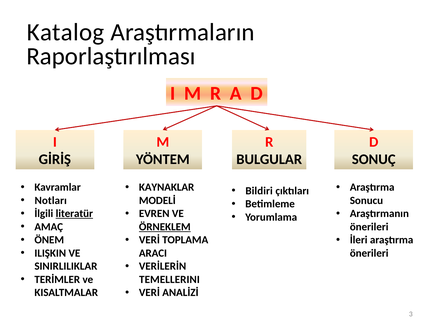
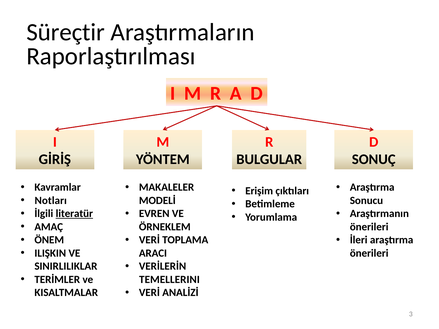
Katalog: Katalog -> Süreçtir (66, 32)
KAYNAKLAR: KAYNAKLAR -> MAKALELER (167, 188)
Bildiri: Bildiri -> Erişim (259, 191)
ÖRNEKLEM underline: present -> none (165, 227)
